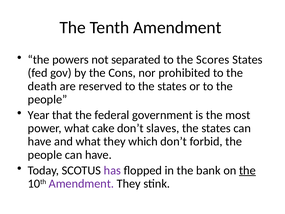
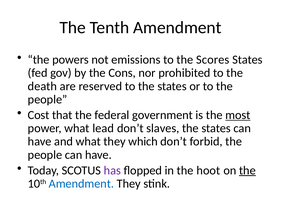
separated: separated -> emissions (136, 60)
Year: Year -> Cost (39, 115)
most underline: none -> present (238, 115)
cake: cake -> lead (103, 128)
bank: bank -> hoot (208, 170)
Amendment colour: purple -> blue (81, 183)
